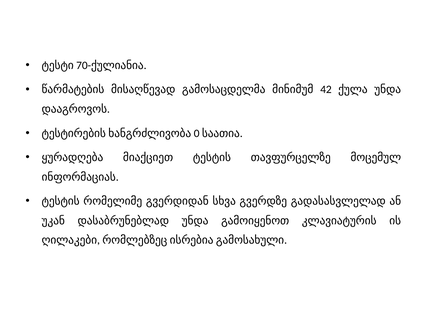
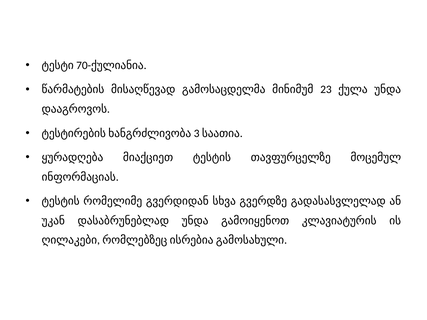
42: 42 -> 23 (326, 90)
0: 0 -> 3 (197, 133)
